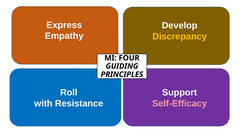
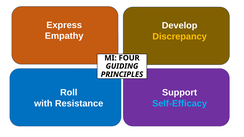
Self-Efficacy colour: pink -> light blue (180, 104)
